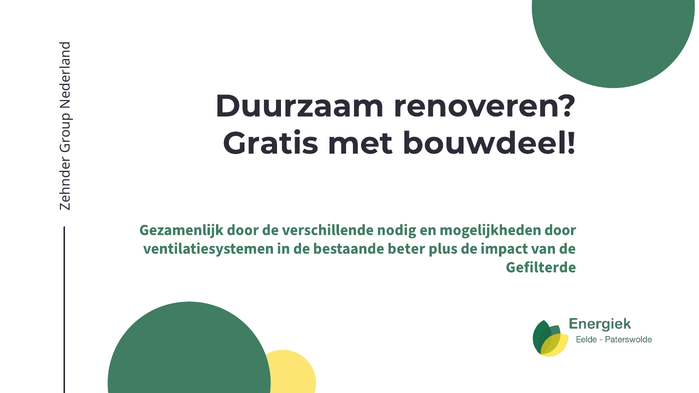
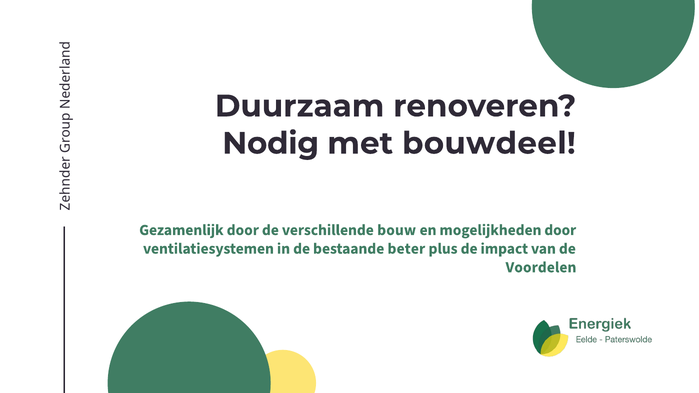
Gratis: Gratis -> Nodig (271, 144)
nodig: nodig -> bouw (397, 230)
Gefilterde: Gefilterde -> Voordelen (541, 267)
